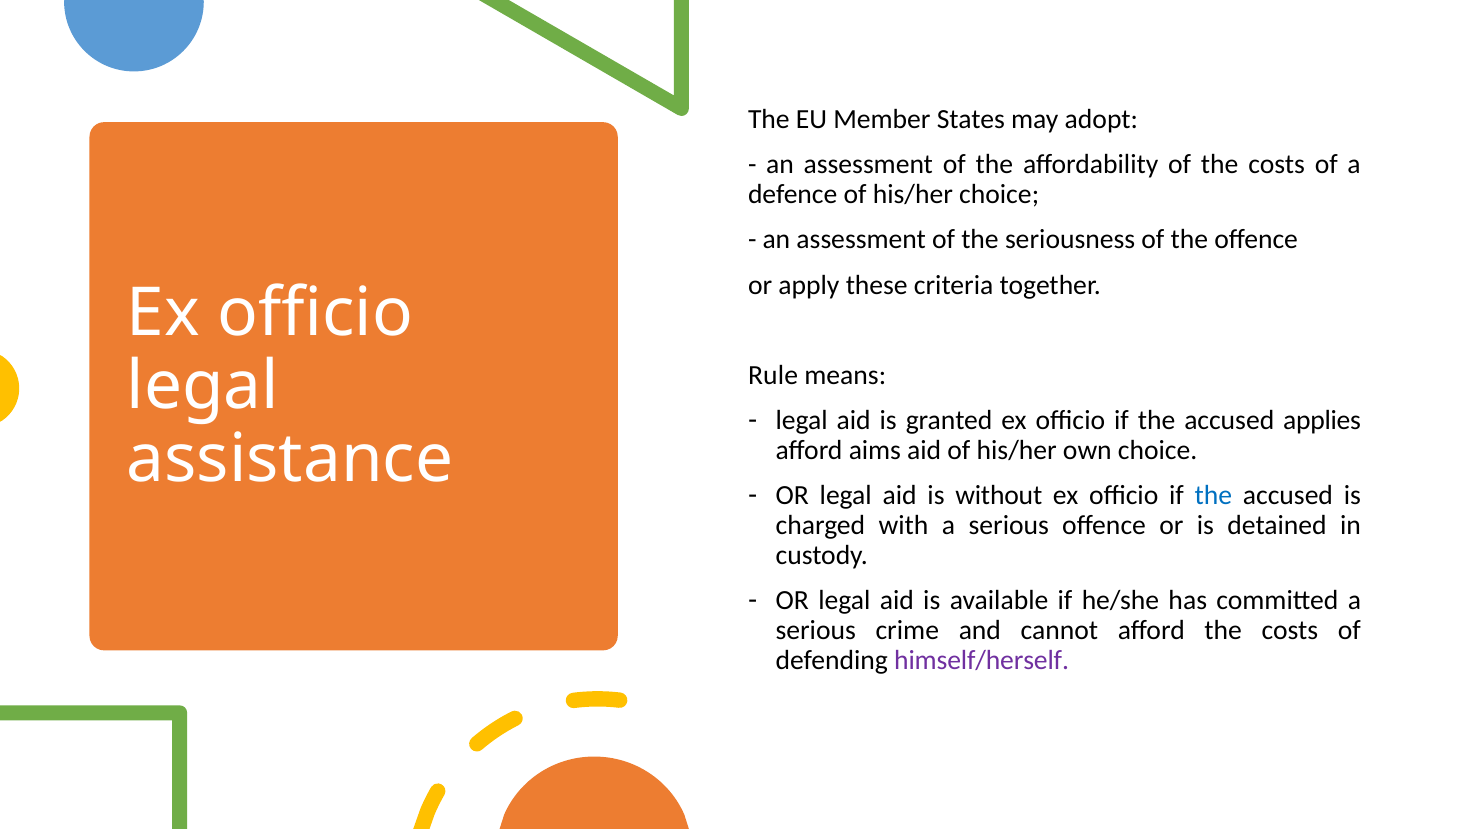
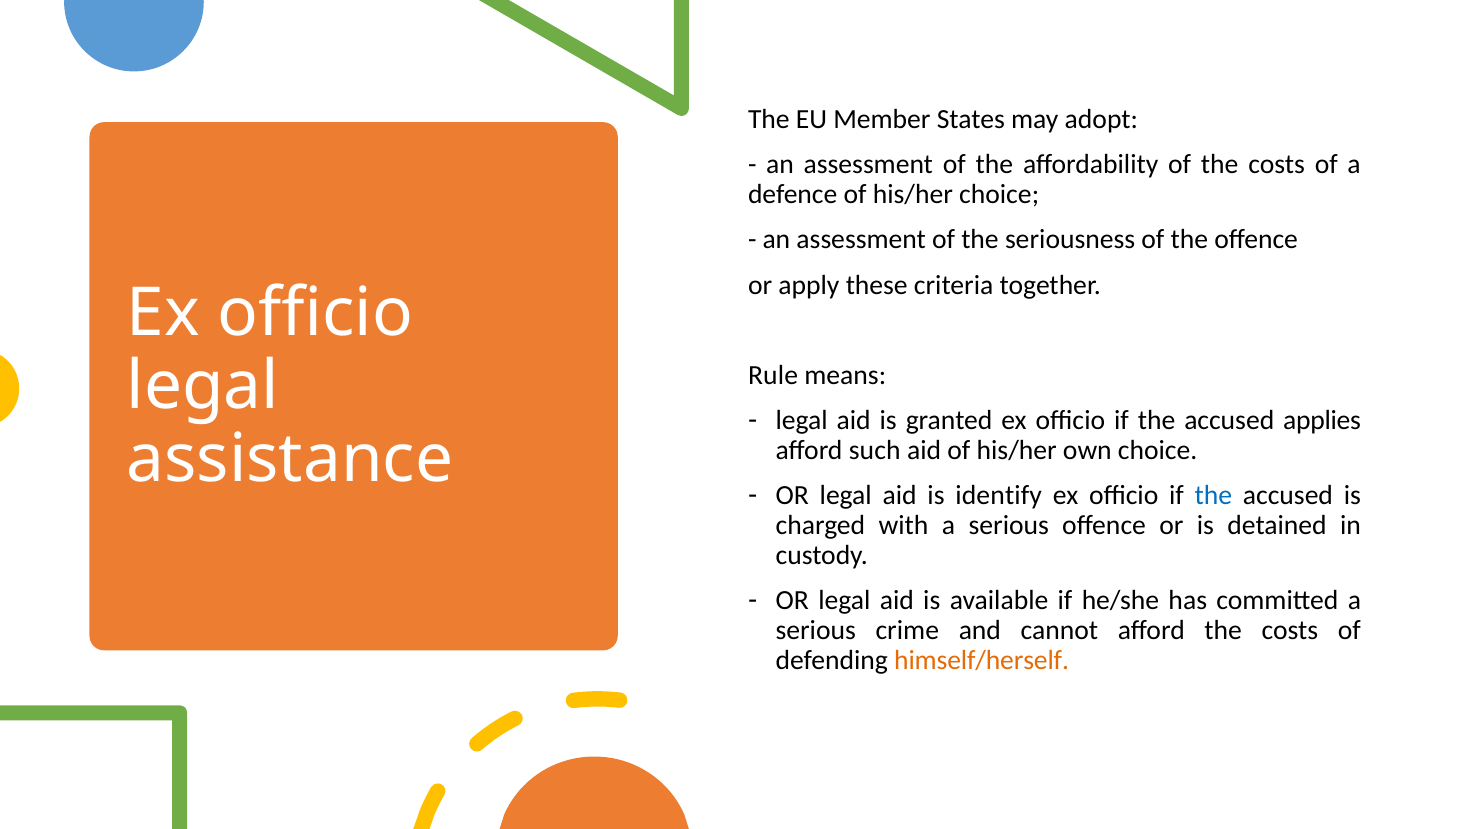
aims: aims -> such (875, 451)
without: without -> identify (999, 496)
himself/herself colour: purple -> orange (982, 660)
